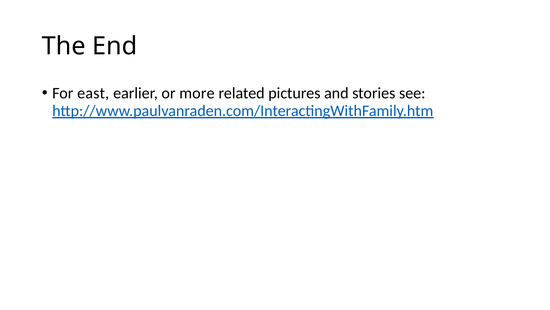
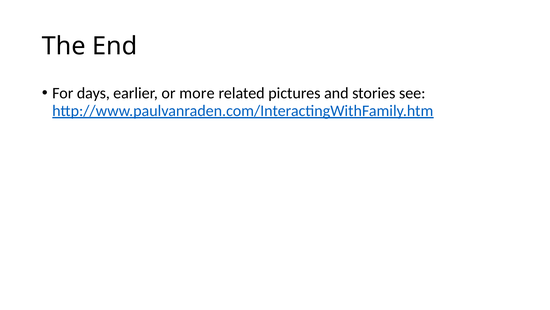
east: east -> days (93, 93)
